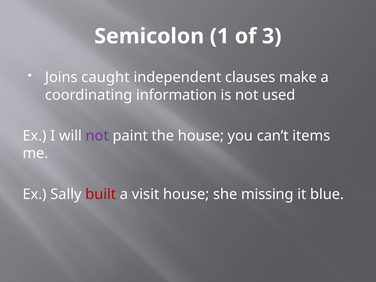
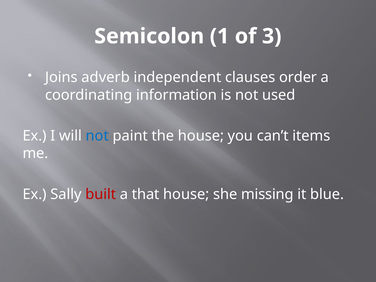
caught: caught -> adverb (106, 77)
make: make -> order (298, 77)
not colour: purple -> blue (97, 136)
visit: visit -> that (146, 194)
